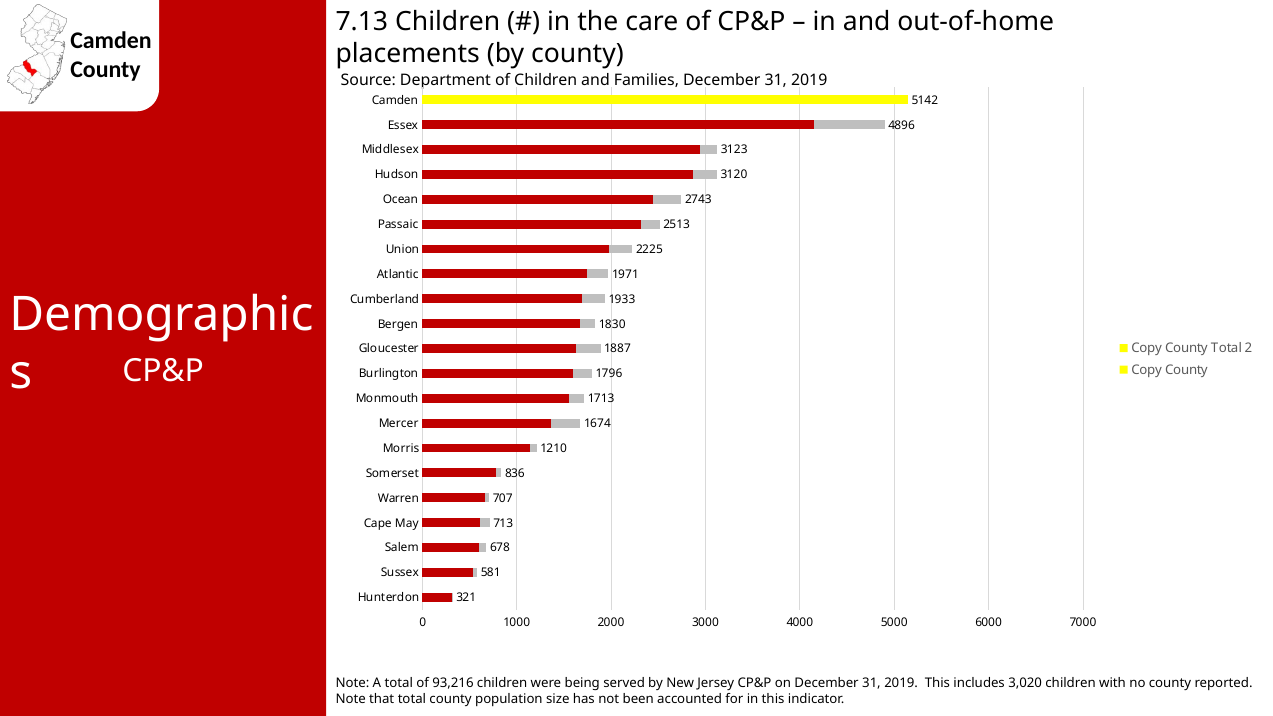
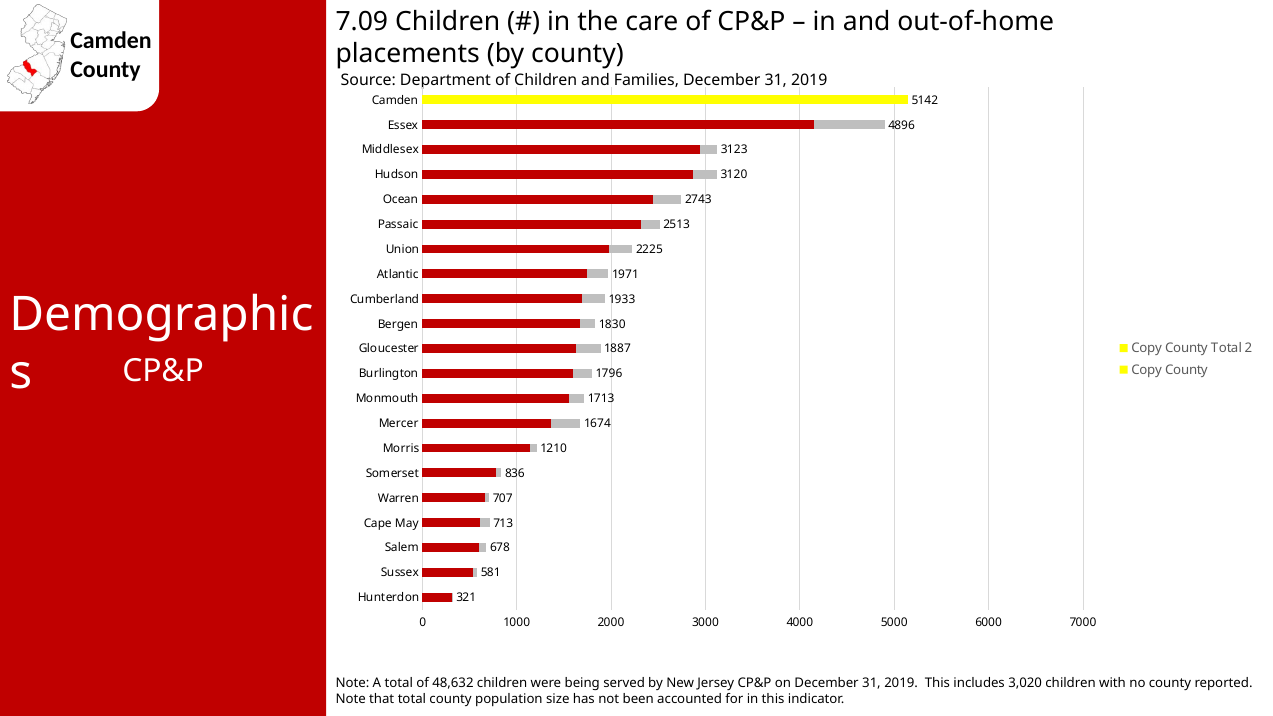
7.13: 7.13 -> 7.09 (362, 22)
93,216: 93,216 -> 48,632 (453, 683)
